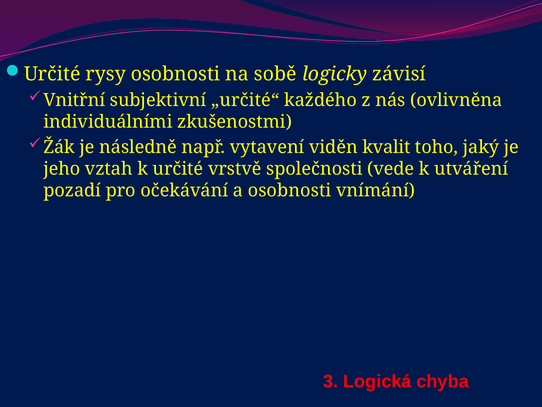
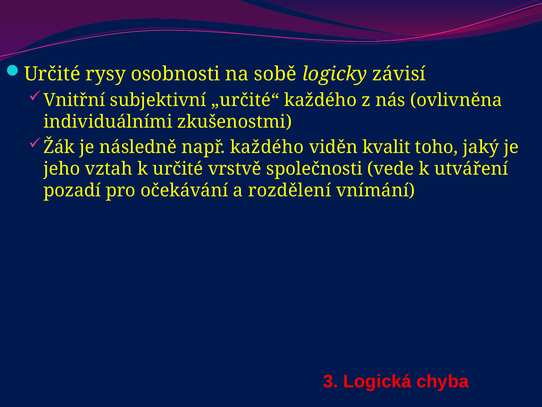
např vytavení: vytavení -> každého (267, 147)
a osobnosti: osobnosti -> rozdělení (290, 190)
